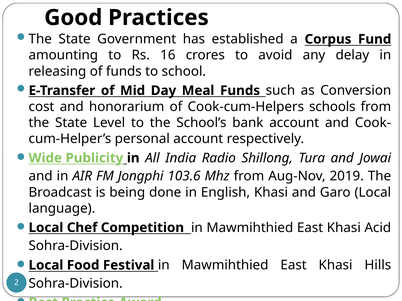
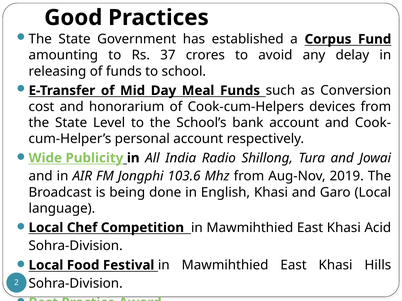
16: 16 -> 37 (168, 55)
schools: schools -> devices (332, 107)
